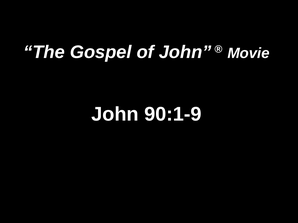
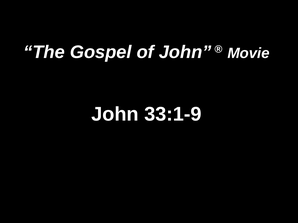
90:1-9: 90:1-9 -> 33:1-9 (173, 114)
